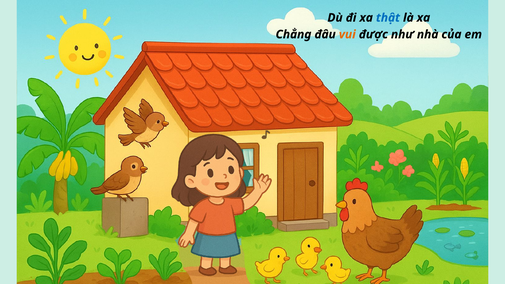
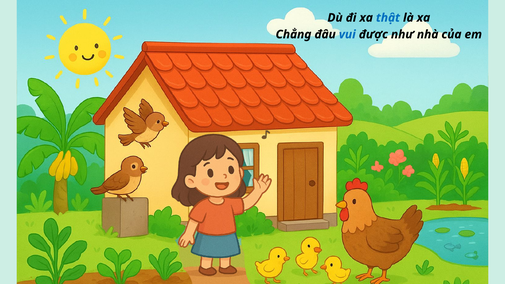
vui colour: orange -> blue (347, 34)
